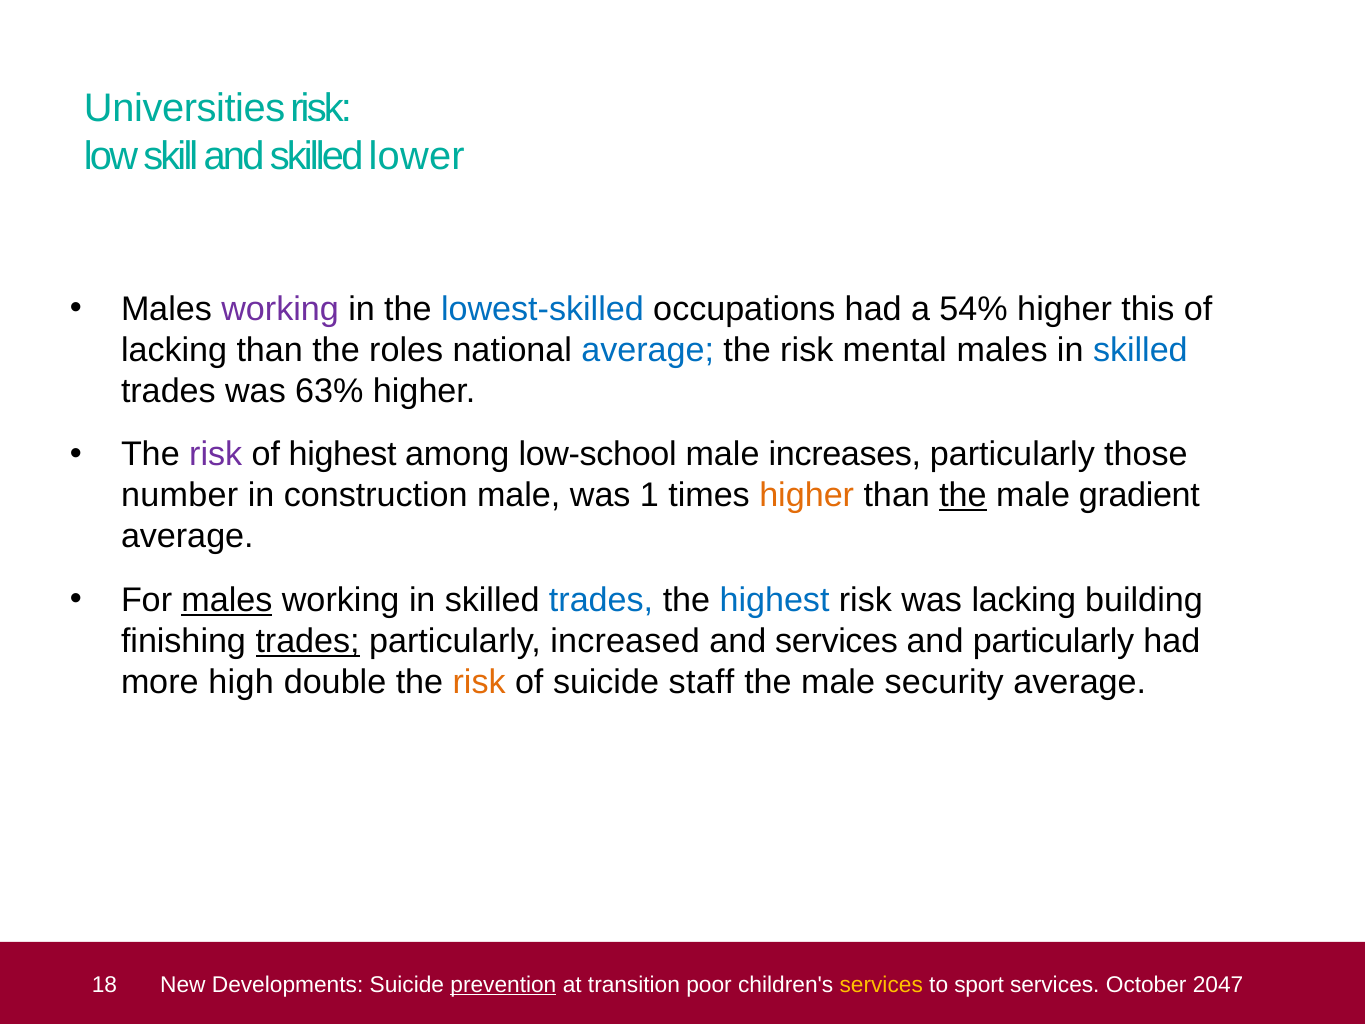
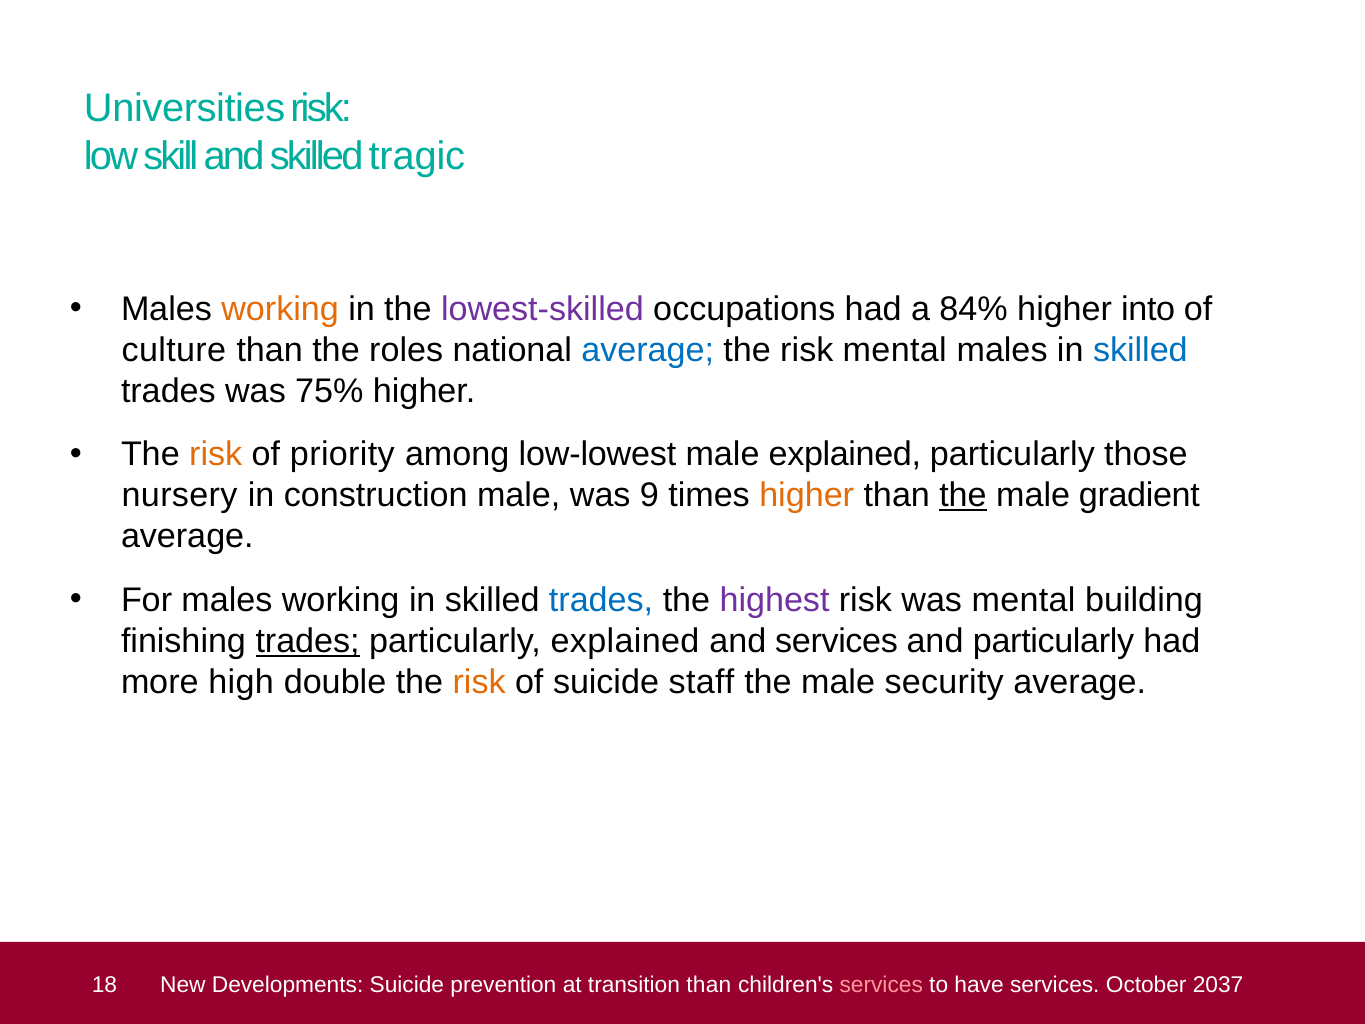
lower: lower -> tragic (417, 156)
working colour: purple -> orange (280, 309)
lowest-skilled colour: blue -> purple (542, 309)
54%: 54% -> 84% (974, 309)
this: this -> into (1148, 309)
lacking: lacking -> culture (174, 350)
63%: 63% -> 75% (329, 391)
risk colour: purple -> orange (216, 455)
of highest: highest -> priority (342, 455)
low-school: low-school -> low-lowest (598, 455)
male increases: increases -> explained (845, 455)
number: number -> nursery (180, 496)
1: 1 -> 9 (649, 496)
males underline: present -> none (227, 600)
highest colour: blue -> purple (775, 600)
was lacking: lacking -> mental (1024, 600)
particularly increased: increased -> explained (625, 641)
prevention underline: present -> none (503, 984)
transition poor: poor -> than (709, 984)
services colour: yellow -> pink (881, 984)
sport: sport -> have (979, 984)
2047: 2047 -> 2037 (1218, 984)
